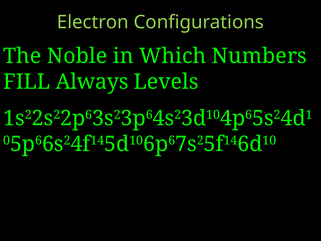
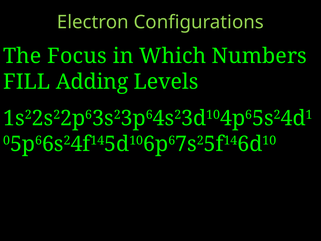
Noble: Noble -> Focus (77, 56)
Always: Always -> Adding (92, 82)
